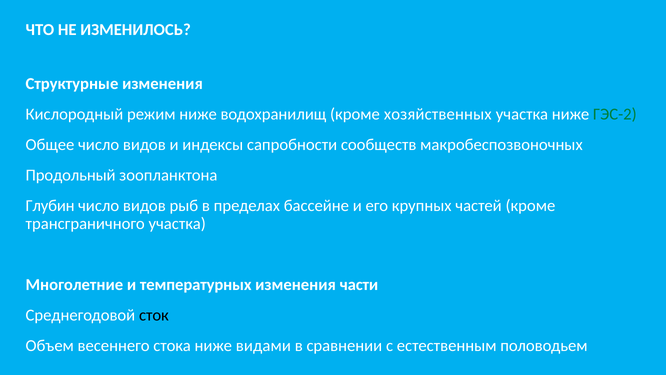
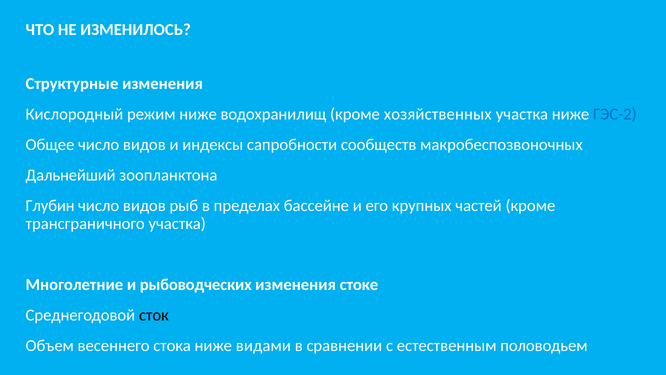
ГЭС-2 colour: green -> blue (615, 114)
Продольный: Продольный -> Дальнейший (71, 175)
температурных: температурных -> рыбоводческих (196, 284)
части: части -> стоке (359, 284)
